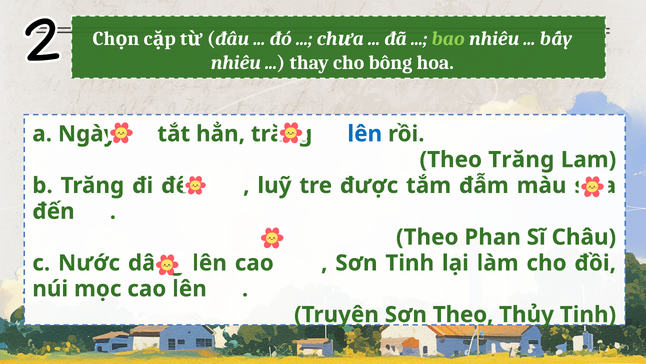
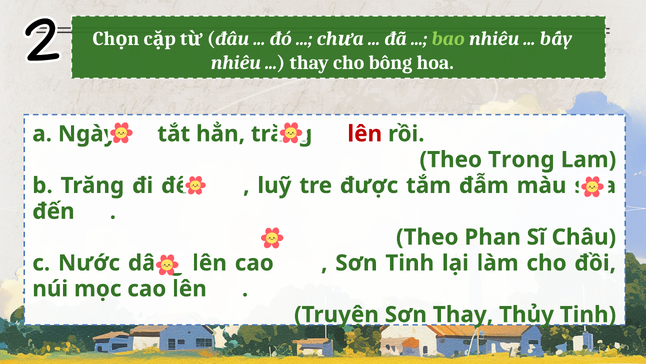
lên colour: blue -> red (365, 134)
Theo Trăng: Trăng -> Trong (521, 159)
Sơn Theo: Theo -> Thay (463, 314)
